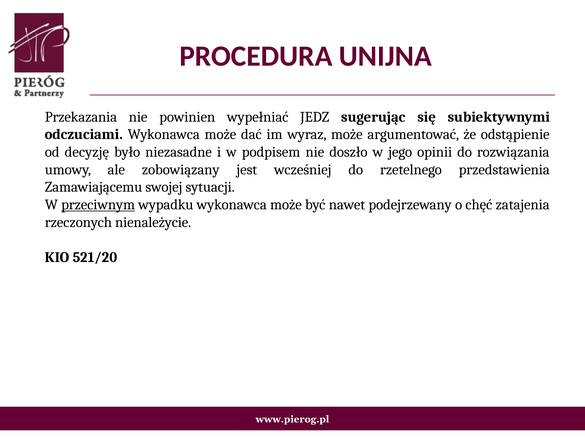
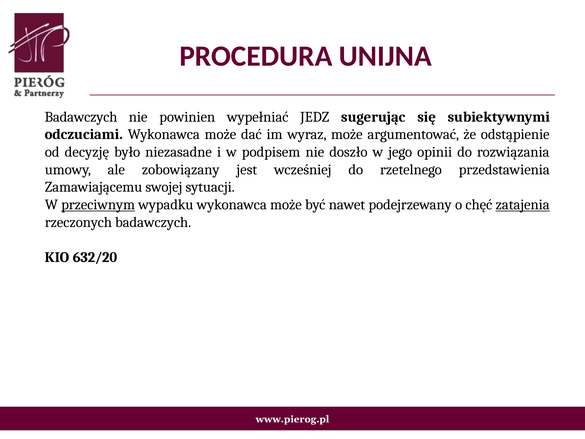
Przekazania: Przekazania -> Badawczych (81, 117)
zatajenia underline: none -> present (523, 205)
rzeczonych nienależycie: nienależycie -> badawczych (153, 222)
521/20: 521/20 -> 632/20 (95, 257)
